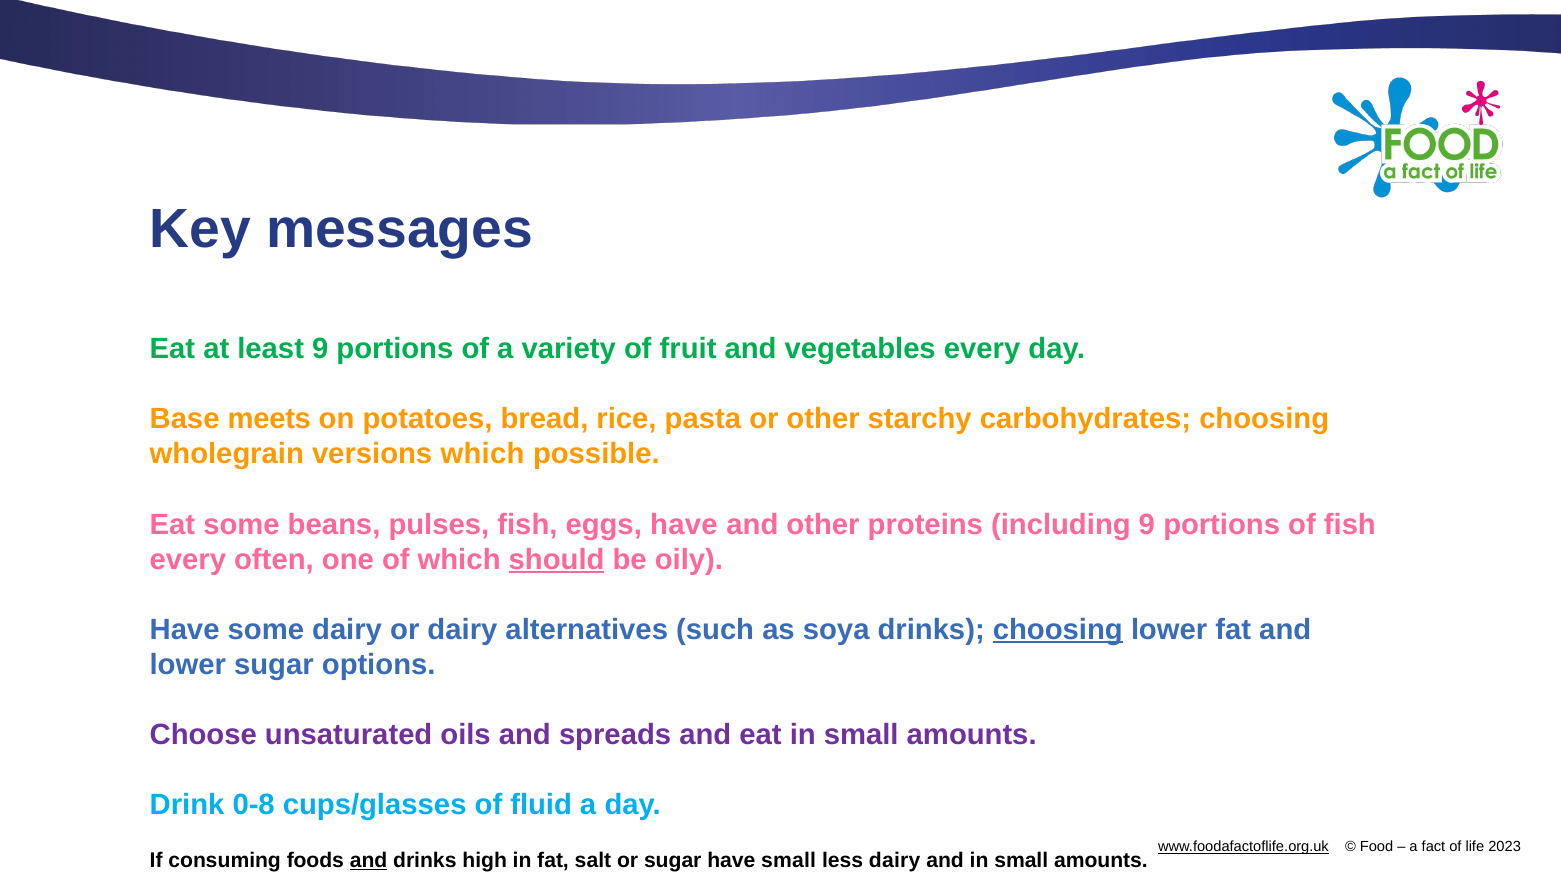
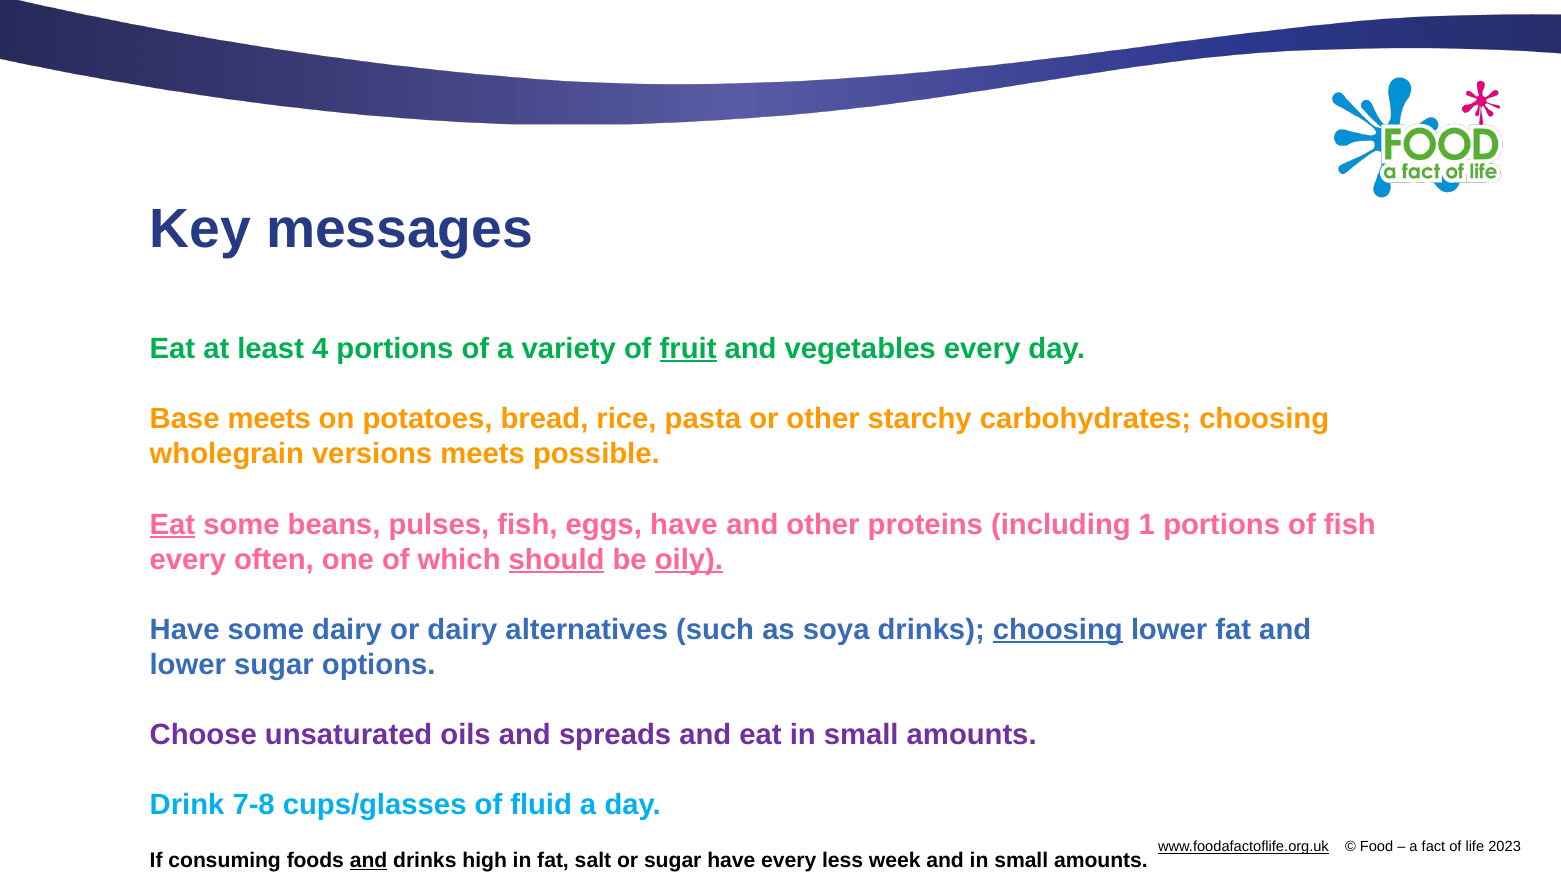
least 9: 9 -> 4 (320, 349)
fruit underline: none -> present (688, 349)
versions which: which -> meets (483, 454)
Eat underline: none -> present (172, 524)
including 9: 9 -> 1 (1147, 524)
oily underline: none -> present (689, 560)
0-8: 0-8 -> 7-8 (254, 805)
have small: small -> every (789, 860)
less dairy: dairy -> week (895, 860)
